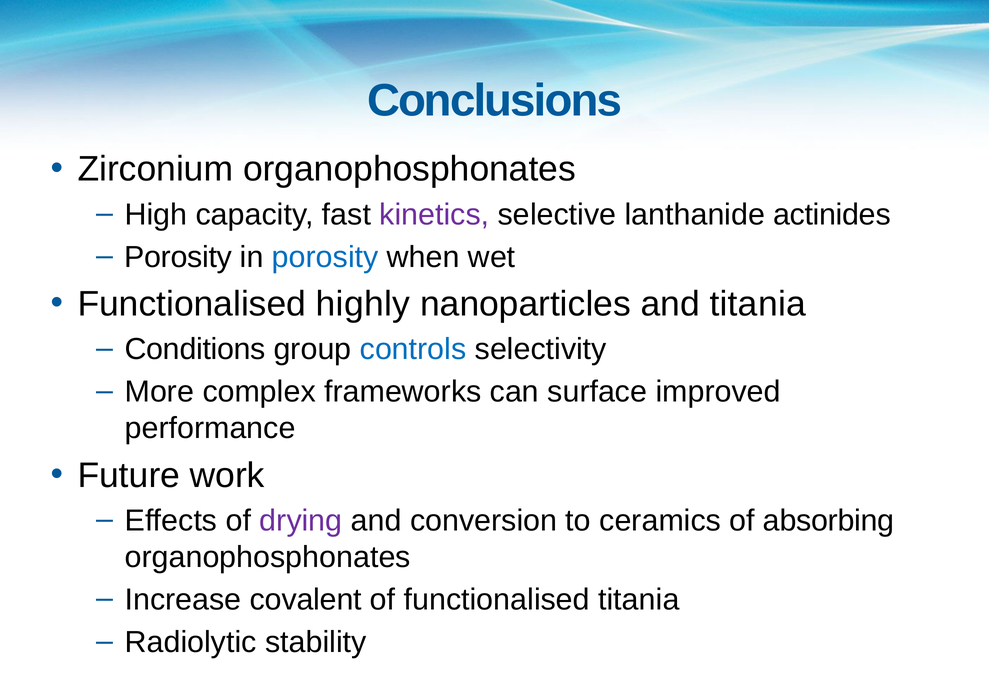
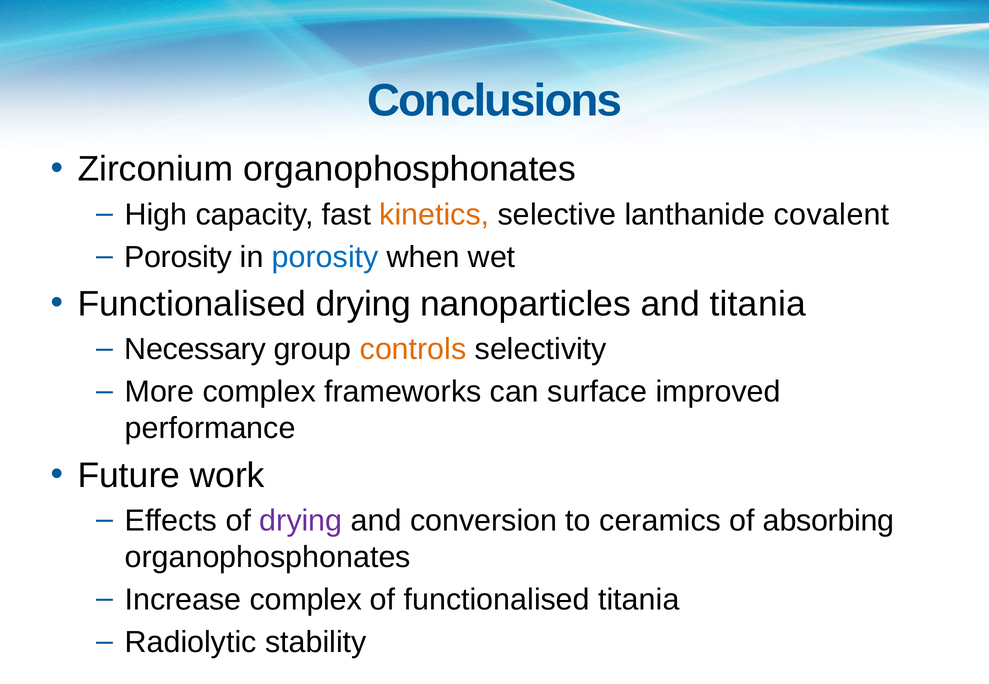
kinetics colour: purple -> orange (434, 215)
actinides: actinides -> covalent (832, 215)
Functionalised highly: highly -> drying (363, 304)
Conditions: Conditions -> Necessary (195, 350)
controls colour: blue -> orange (413, 350)
Increase covalent: covalent -> complex (306, 600)
